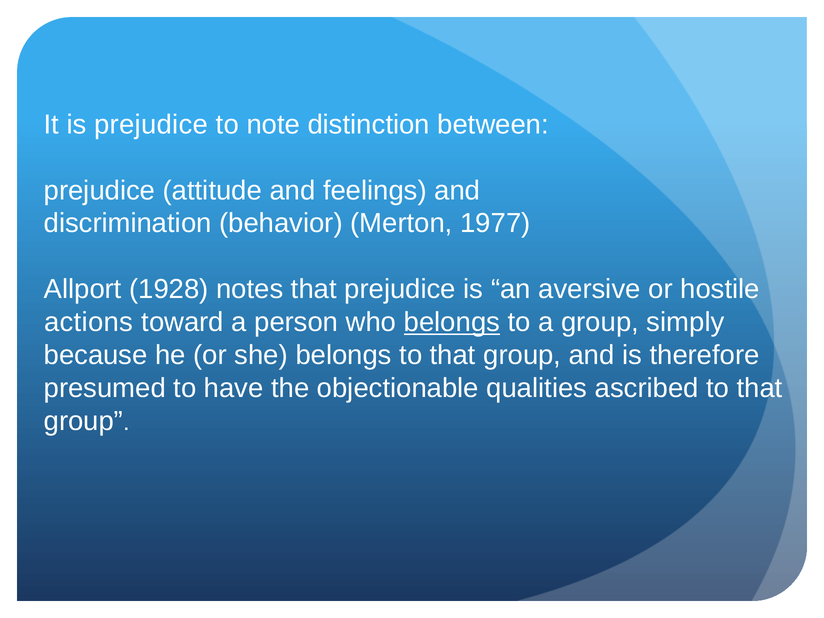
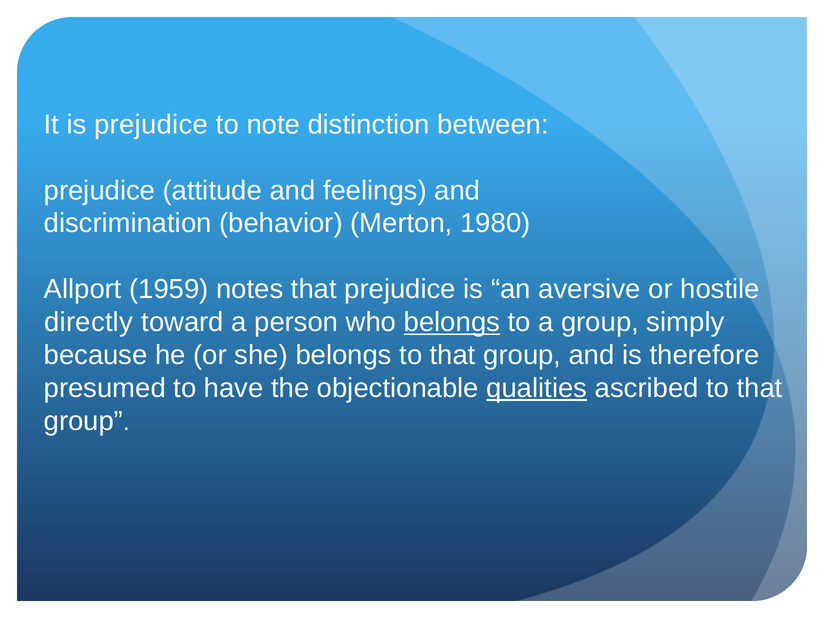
1977: 1977 -> 1980 (495, 223)
1928: 1928 -> 1959 (169, 289)
actions: actions -> directly (89, 322)
qualities underline: none -> present (537, 388)
